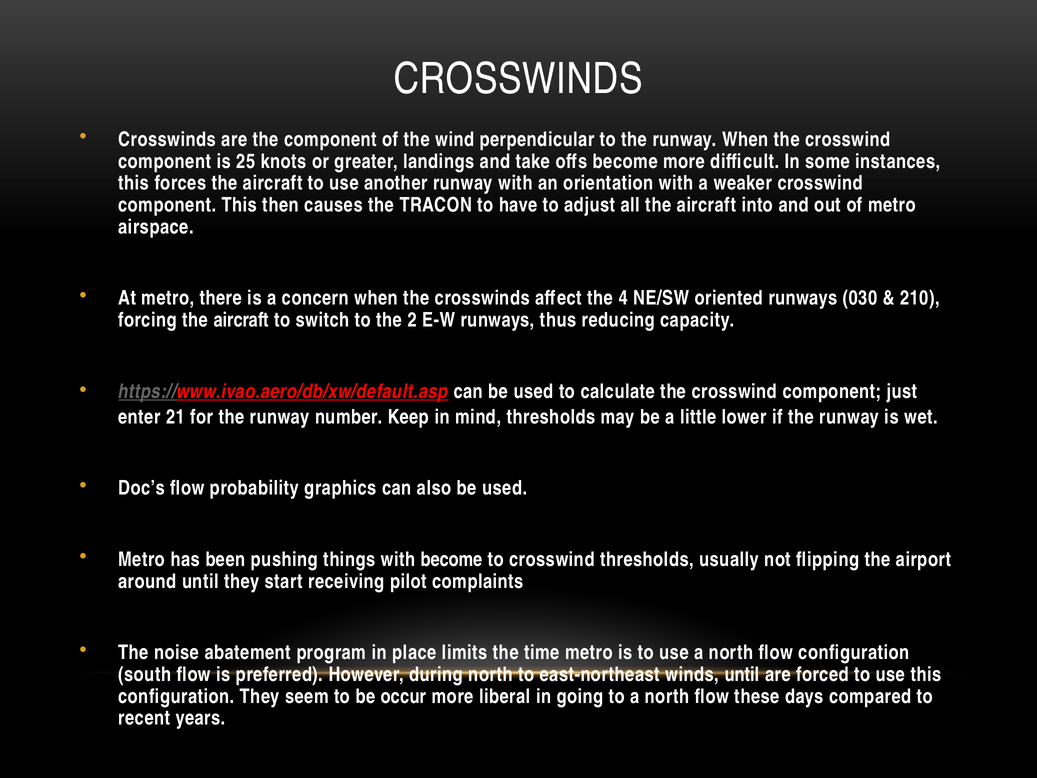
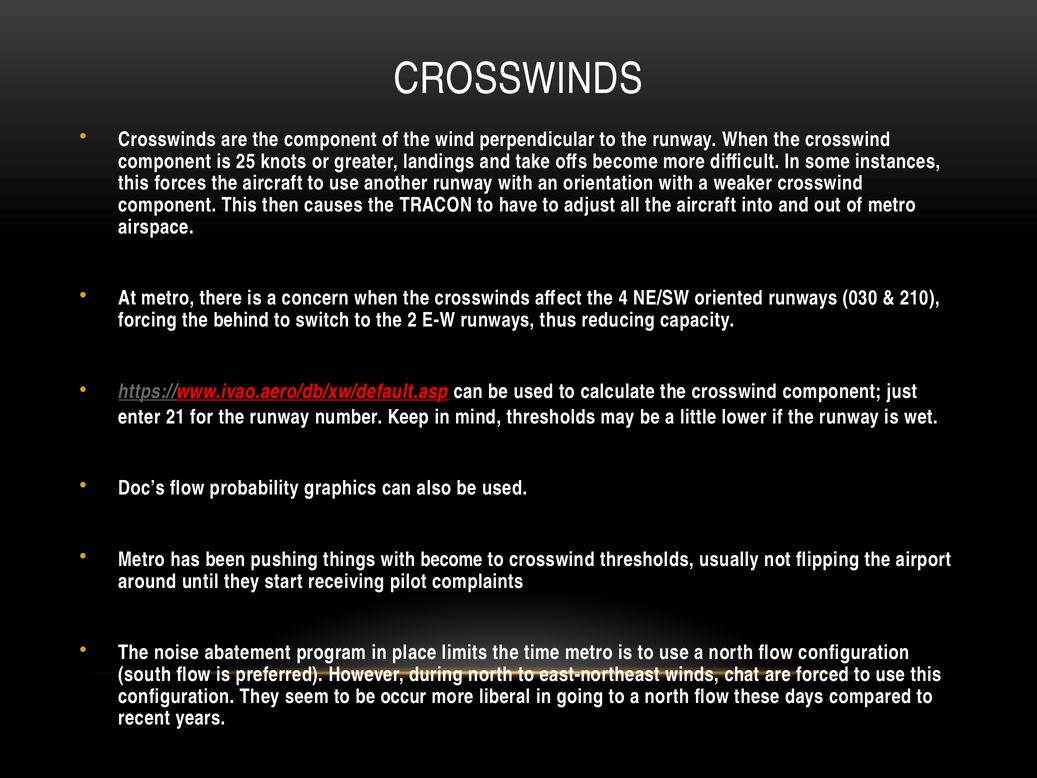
forcing the aircraft: aircraft -> behind (241, 320)
winds until: until -> chat (742, 674)
